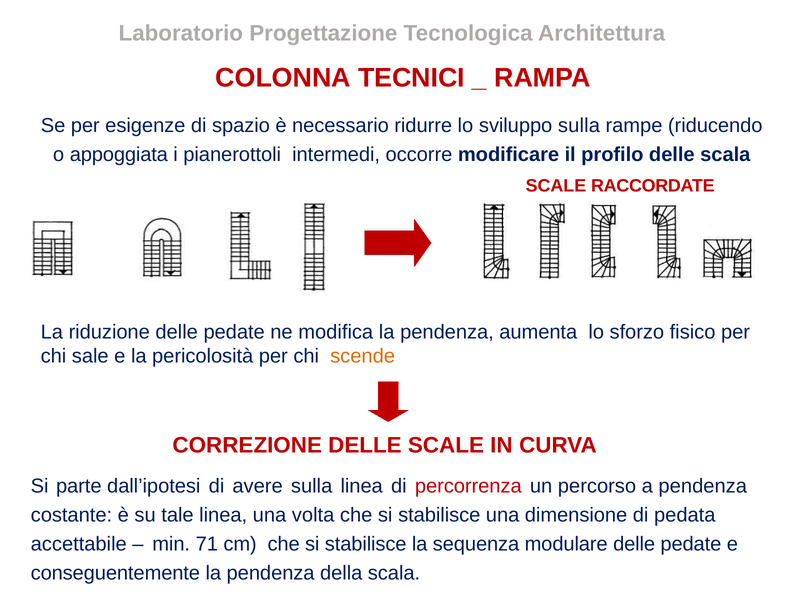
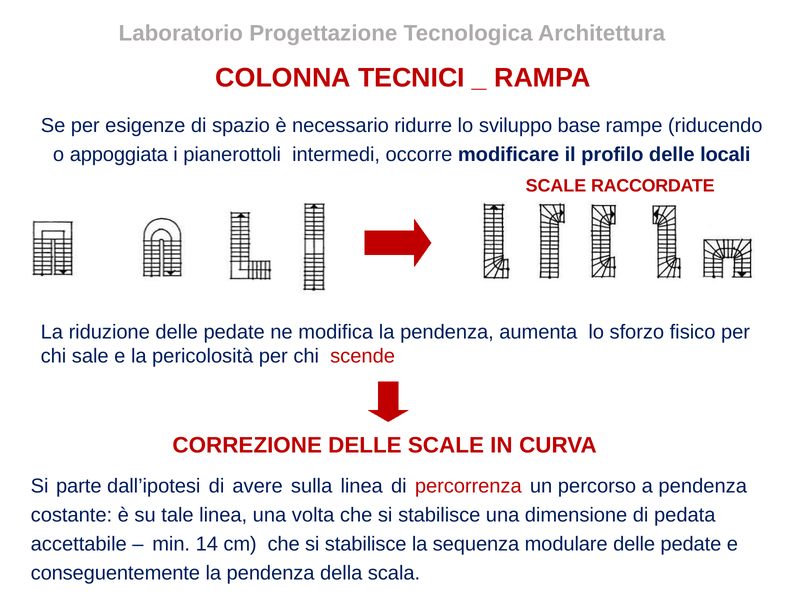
sviluppo sulla: sulla -> base (579, 126)
delle scala: scala -> locali (725, 155)
scende colour: orange -> red (363, 356)
71: 71 -> 14 (207, 544)
